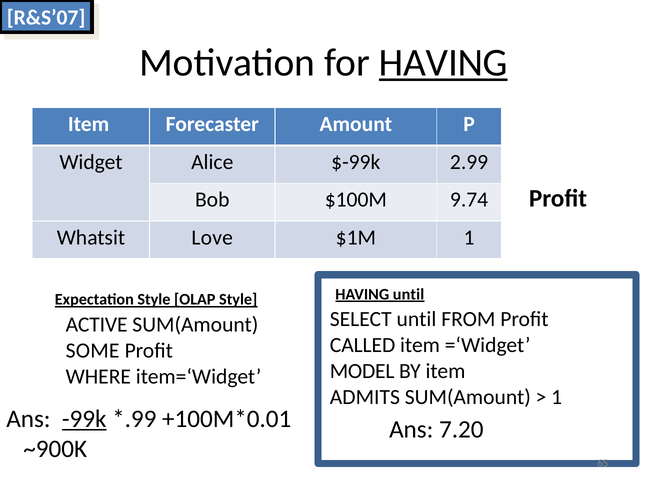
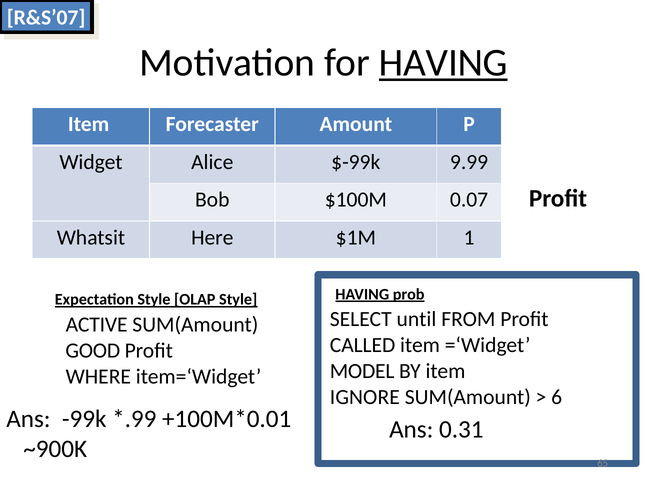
2.99: 2.99 -> 9.99 (469, 162)
9.74: 9.74 -> 0.07 (469, 200)
Love: Love -> Here (212, 238)
HAVING until: until -> prob (409, 294)
SOME: SOME -> GOOD (93, 351)
ADMITS: ADMITS -> IGNORE (365, 397)
1: 1 -> 6 (557, 397)
-99k underline: present -> none (84, 419)
7.20: 7.20 -> 0.31 (461, 430)
